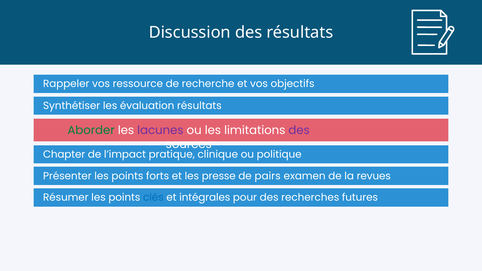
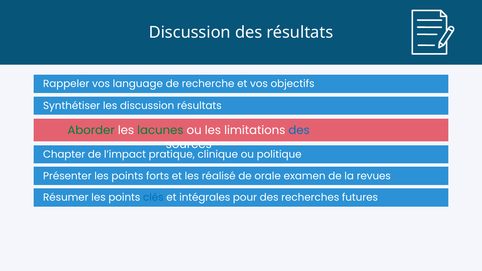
ressource: ressource -> language (138, 84)
les évaluation: évaluation -> discussion (147, 106)
lacunes colour: purple -> green (160, 130)
des colour: purple -> blue (299, 130)
presse: presse -> réalisé (219, 176)
pairs: pairs -> orale (268, 176)
